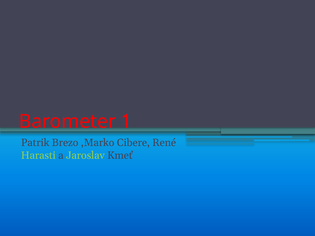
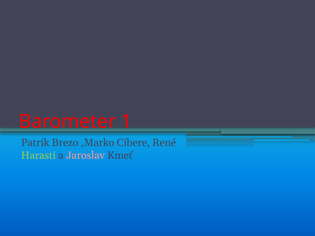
Jaroslav colour: light green -> pink (85, 156)
